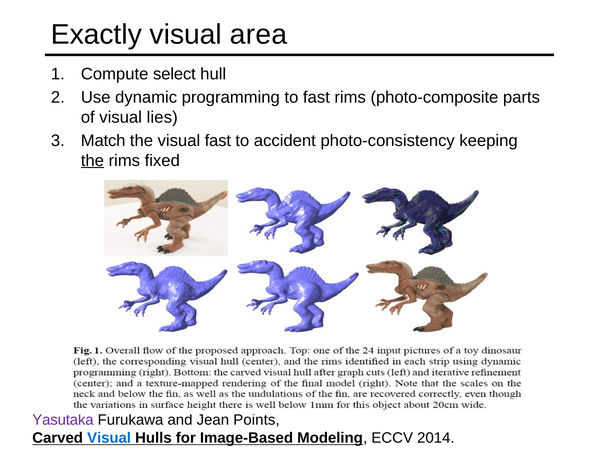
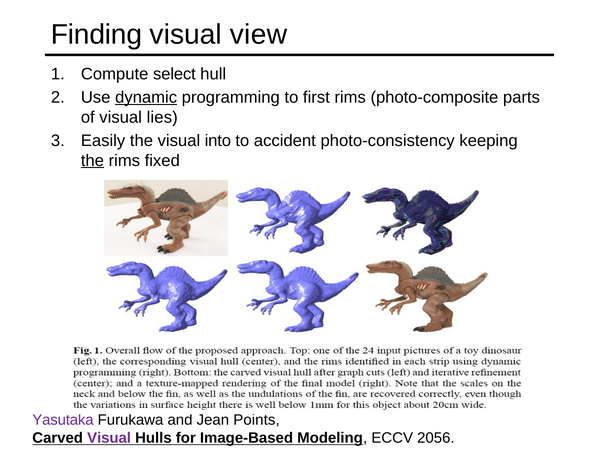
Exactly: Exactly -> Finding (97, 34)
area: area -> view (259, 34)
dynamic underline: none -> present (146, 97)
to fast: fast -> first (316, 97)
Match: Match -> Easily (103, 141)
visual fast: fast -> into (218, 141)
Visual colour: blue -> purple (109, 438)
2014: 2014 -> 2056 (436, 438)
